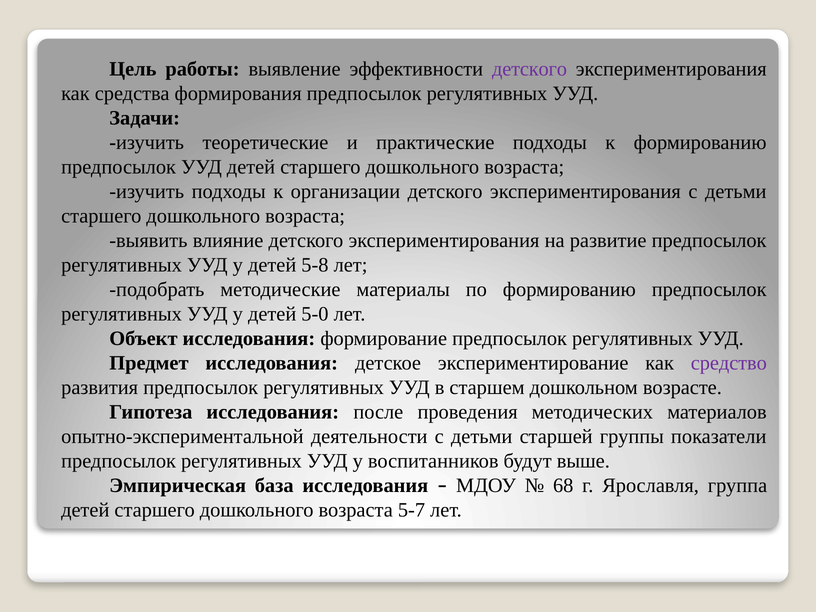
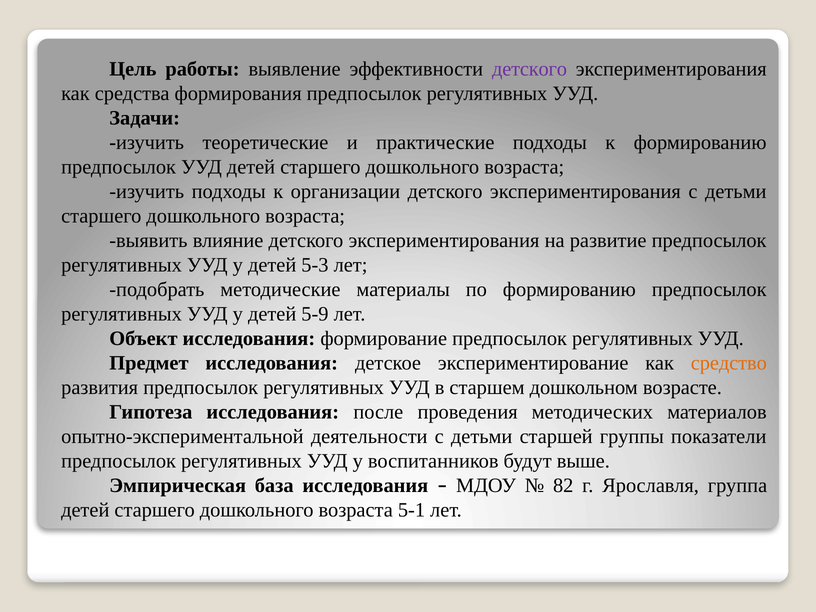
5-8: 5-8 -> 5-3 (315, 265)
5-0: 5-0 -> 5-9 (315, 314)
средство colour: purple -> orange (729, 363)
68: 68 -> 82 (563, 485)
5-7: 5-7 -> 5-1 (411, 510)
